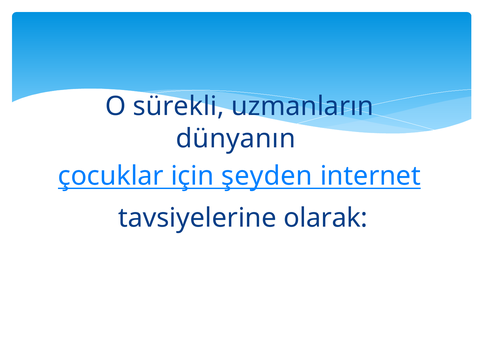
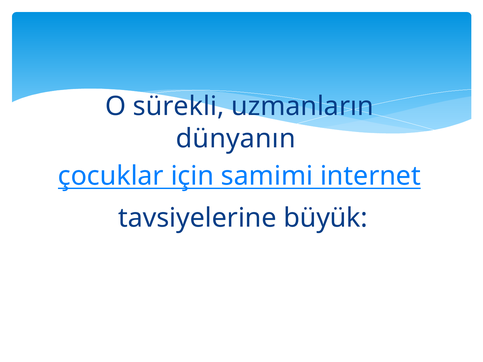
şeyden: şeyden -> samimi (267, 176)
olarak: olarak -> büyük (326, 218)
